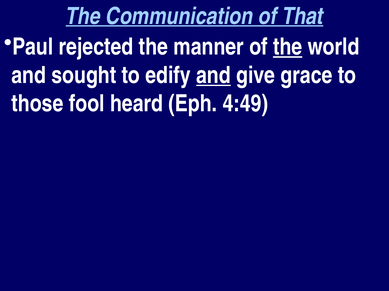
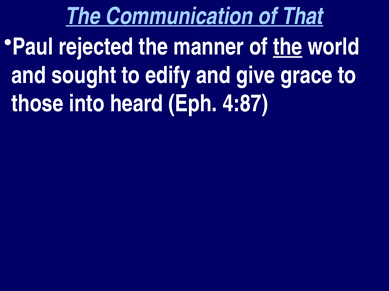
and underline: present -> none (213, 75)
fool: fool -> into (87, 104)
4:49: 4:49 -> 4:87 (245, 104)
